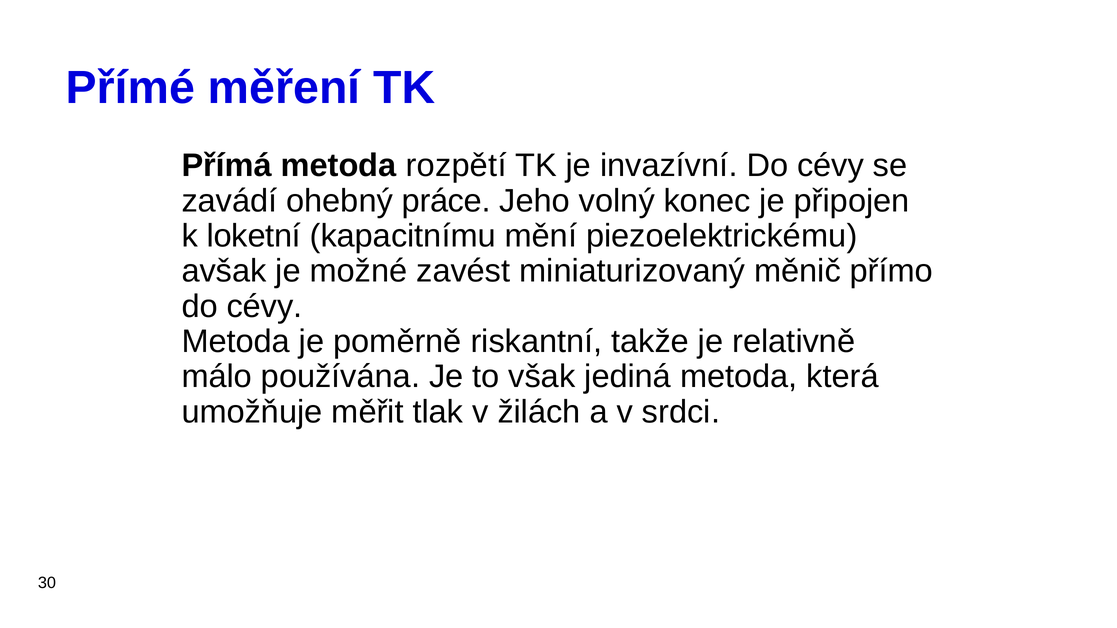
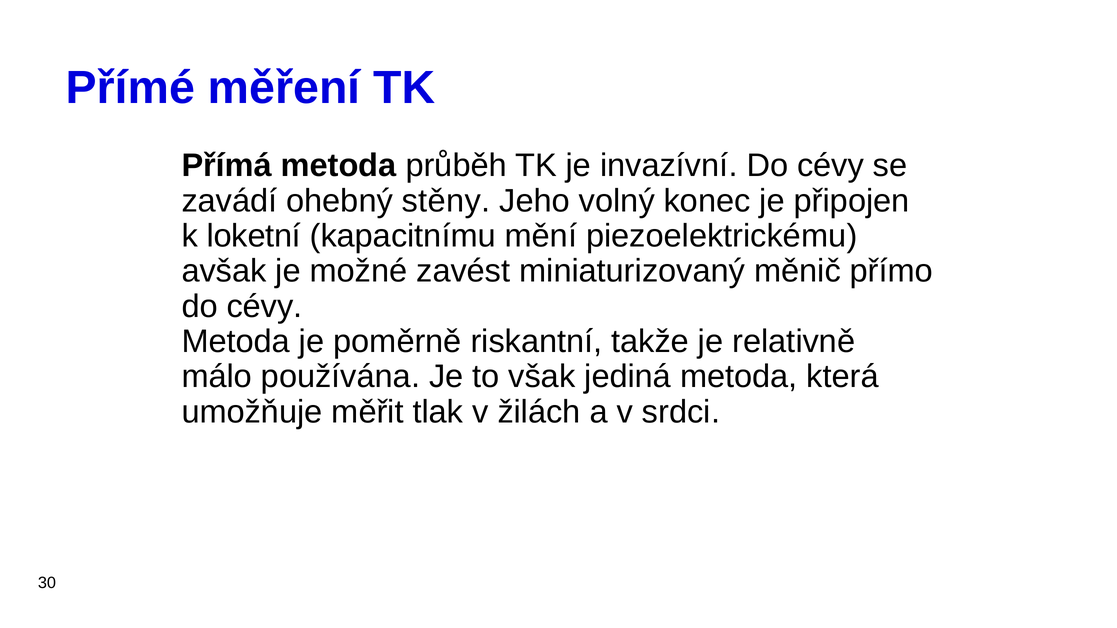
rozpětí: rozpětí -> průběh (456, 166)
práce: práce -> stěny (446, 201)
